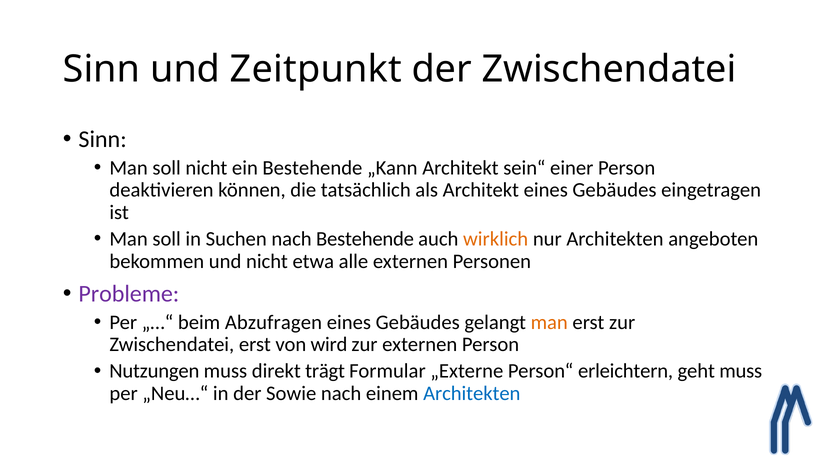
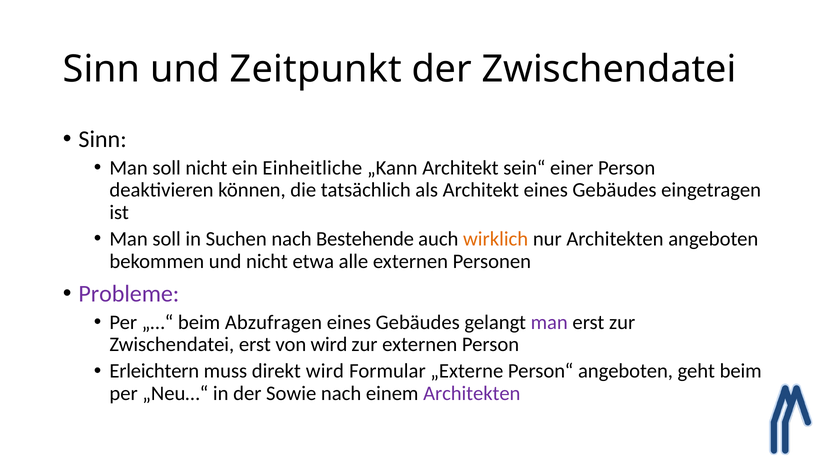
ein Bestehende: Bestehende -> Einheitliche (312, 168)
man colour: orange -> purple (549, 323)
Nutzungen: Nutzungen -> Erleichtern (154, 372)
direkt trägt: trägt -> wird (325, 372)
Person“ erleichtern: erleichtern -> angeboten (626, 372)
geht muss: muss -> beim (741, 372)
Architekten colour: blue -> purple (472, 394)
